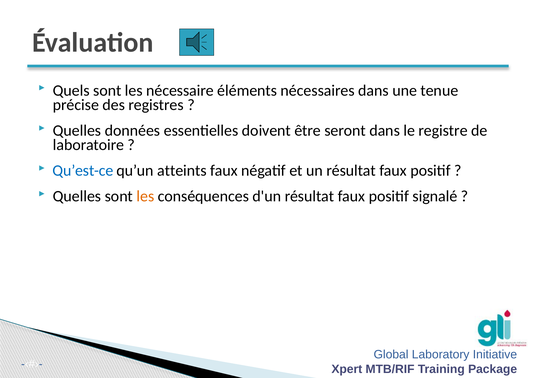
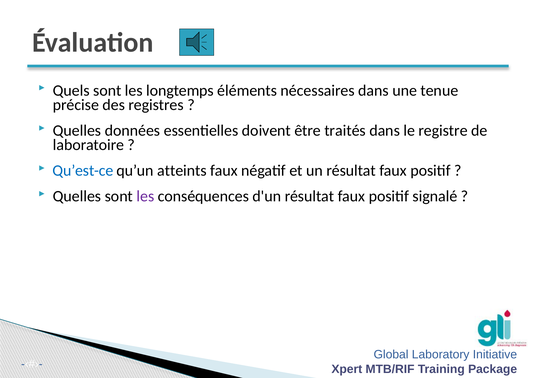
nécessaire: nécessaire -> longtemps (180, 91)
seront: seront -> traités (345, 131)
les colour: orange -> purple (145, 197)
